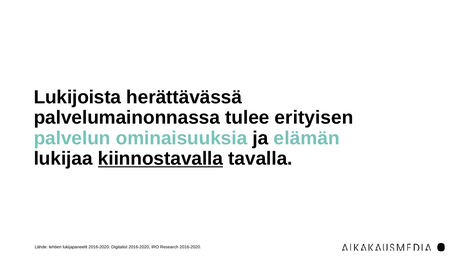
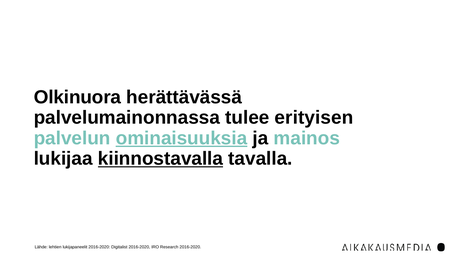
Lukijoista: Lukijoista -> Olkinuora (77, 97)
ominaisuuksia underline: none -> present (182, 138)
elämän: elämän -> mainos (307, 138)
